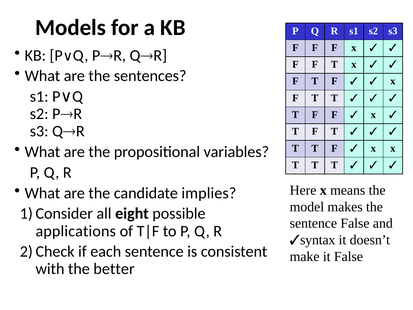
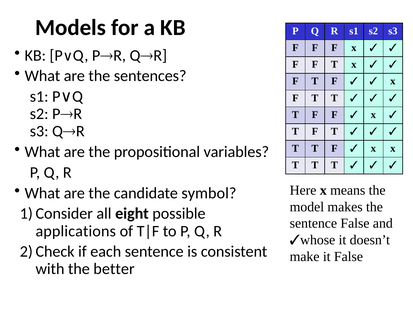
implies: implies -> symbol (209, 193)
syntax: syntax -> whose (318, 240)
